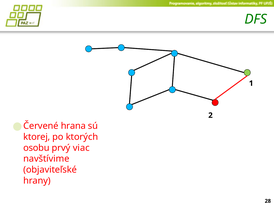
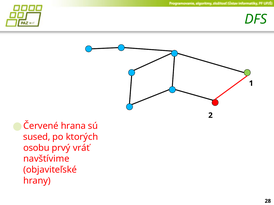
ktorej: ktorej -> sused (37, 137)
viac: viac -> vráť (81, 148)
